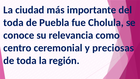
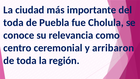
preciosas: preciosas -> arribaron (113, 48)
